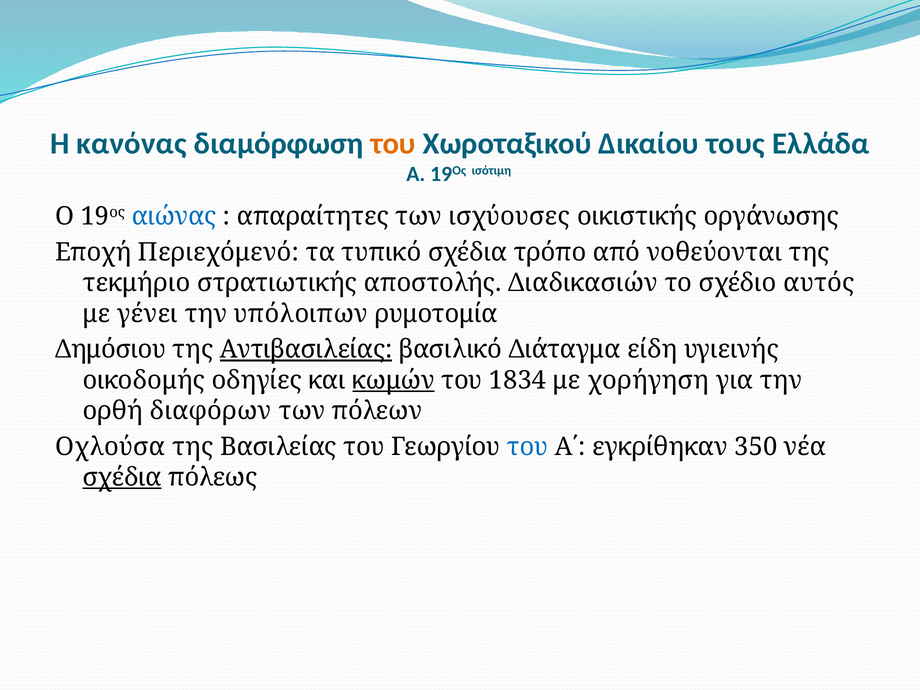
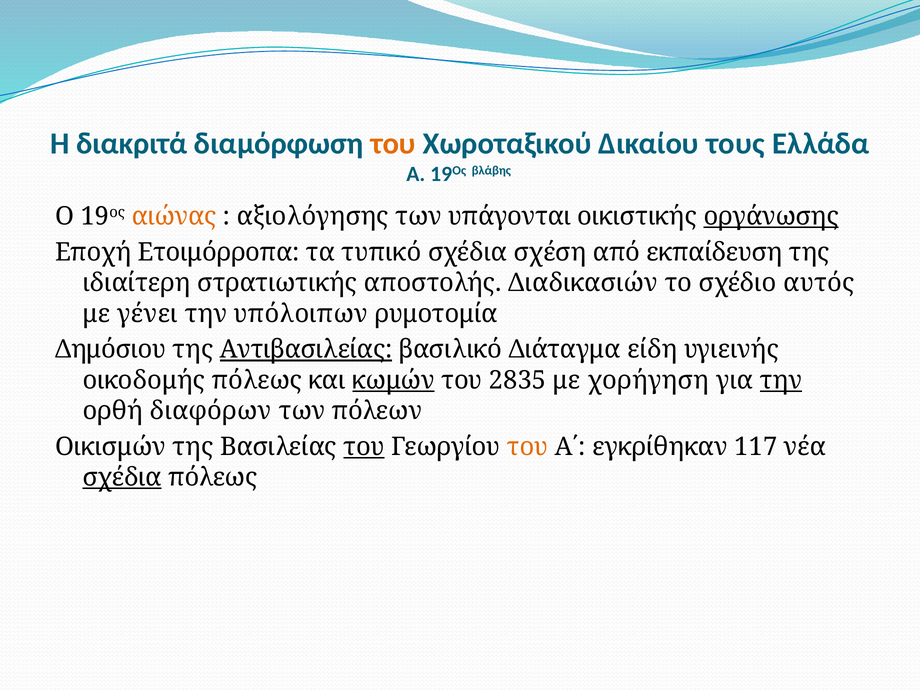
κανόνας: κανόνας -> διακριτά (132, 143)
ισότιμη: ισότιμη -> βλάβης (491, 171)
αιώνας colour: blue -> orange (174, 216)
απαραίτητες: απαραίτητες -> αξιολόγησης (313, 216)
ισχύουσες: ισχύουσες -> υπάγονται (510, 216)
οργάνωσης underline: none -> present (771, 216)
Περιεχόμενό: Περιεχόμενό -> Ετοιμόρροπα (219, 252)
τρόπο: τρόπο -> σχέση (550, 252)
νοθεύονται: νοθεύονται -> εκπαίδευση (714, 252)
τεκμήριο: τεκμήριο -> ιδιαίτερη (137, 283)
οικοδομής οδηγίες: οδηγίες -> πόλεως (257, 380)
1834: 1834 -> 2835 (518, 380)
την underline: none -> present (781, 380)
Οχλούσα: Οχλούσα -> Οικισμών (110, 447)
του underline: none -> present (364, 447)
του colour: blue -> orange (527, 447)
350: 350 -> 117 (756, 447)
